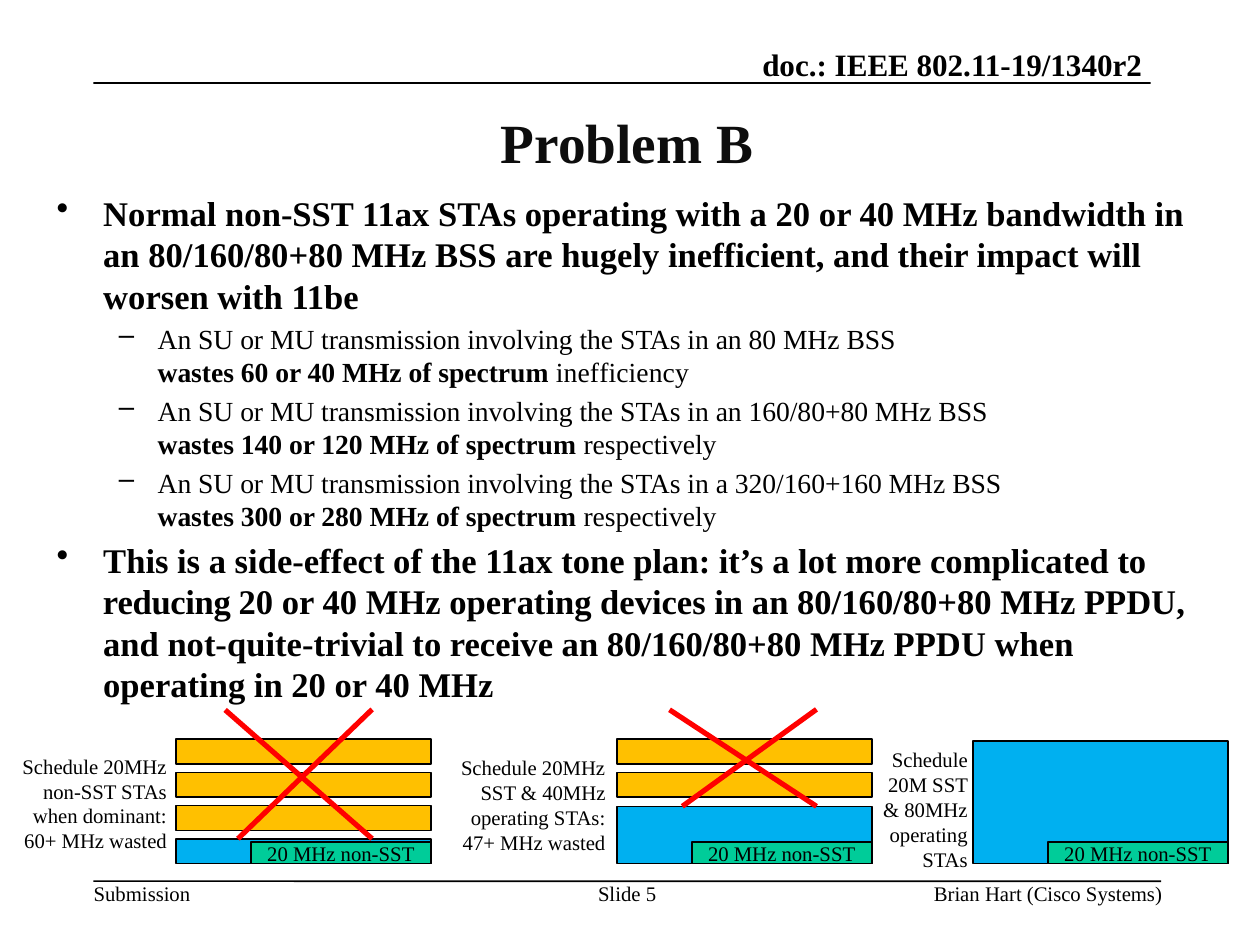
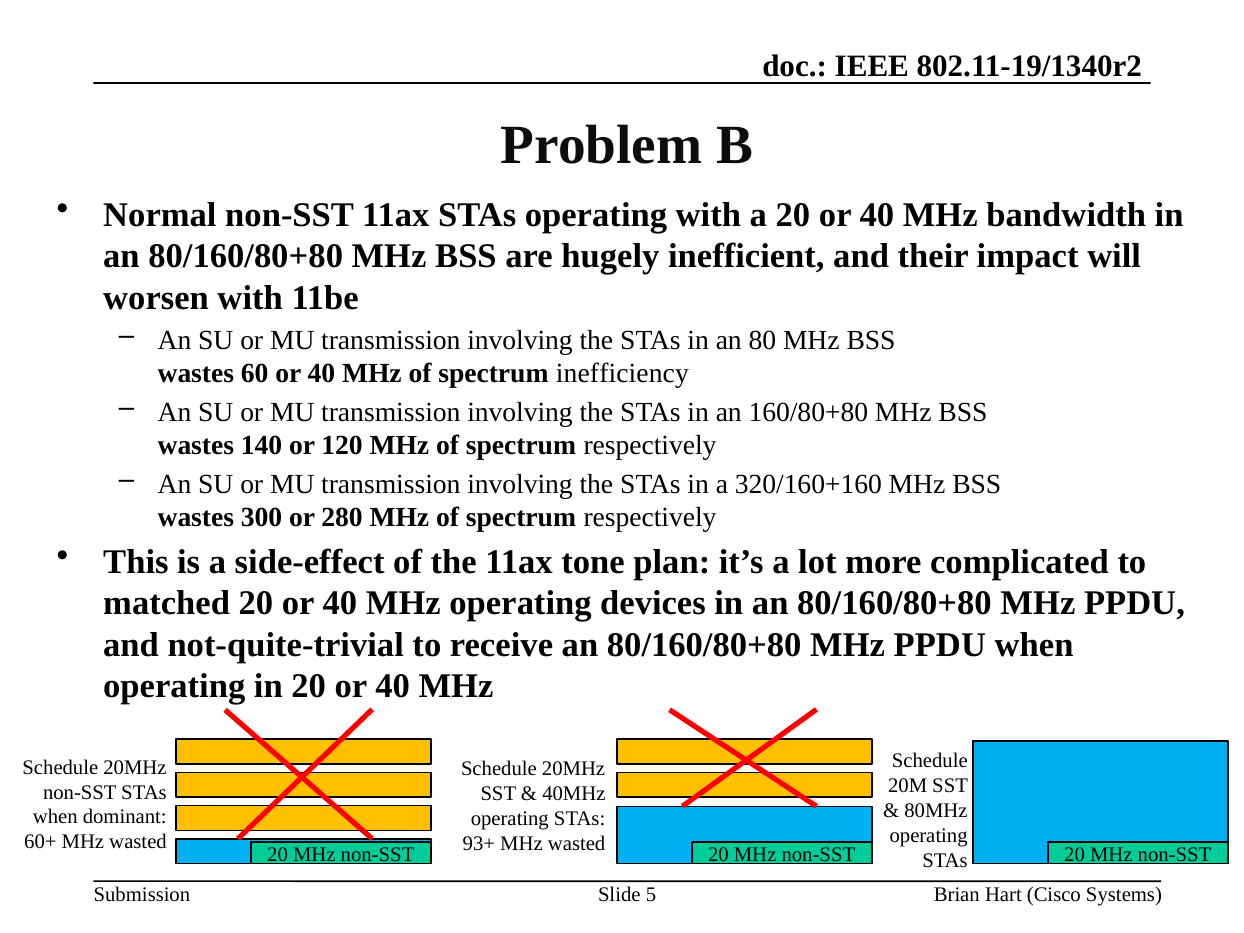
reducing: reducing -> matched (167, 603)
47+: 47+ -> 93+ (479, 844)
